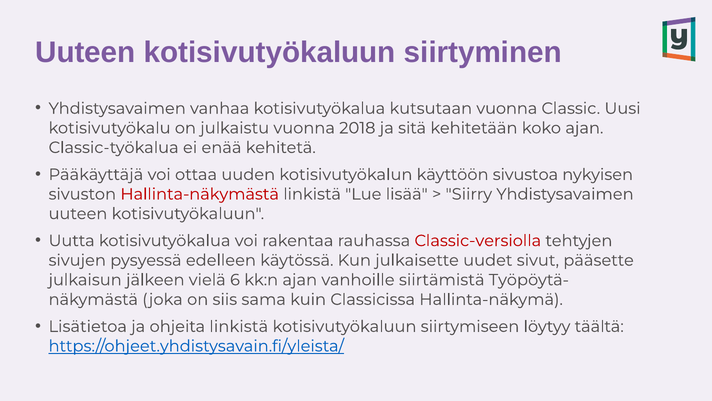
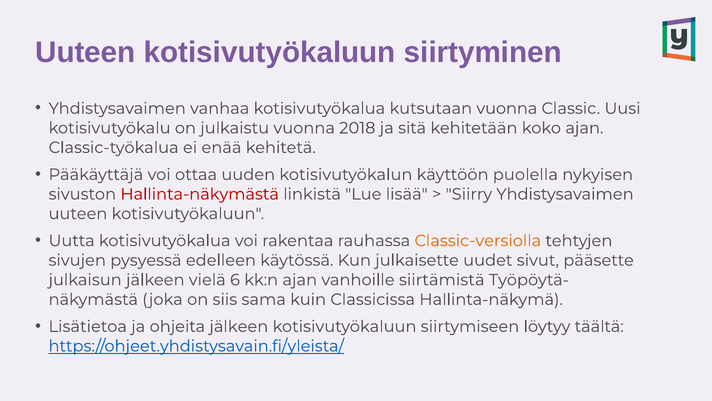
sivustoa: sivustoa -> puolella (525, 174)
Classic-versiolla colour: red -> orange (478, 240)
ohjeita linkistä: linkistä -> jälkeen (239, 326)
